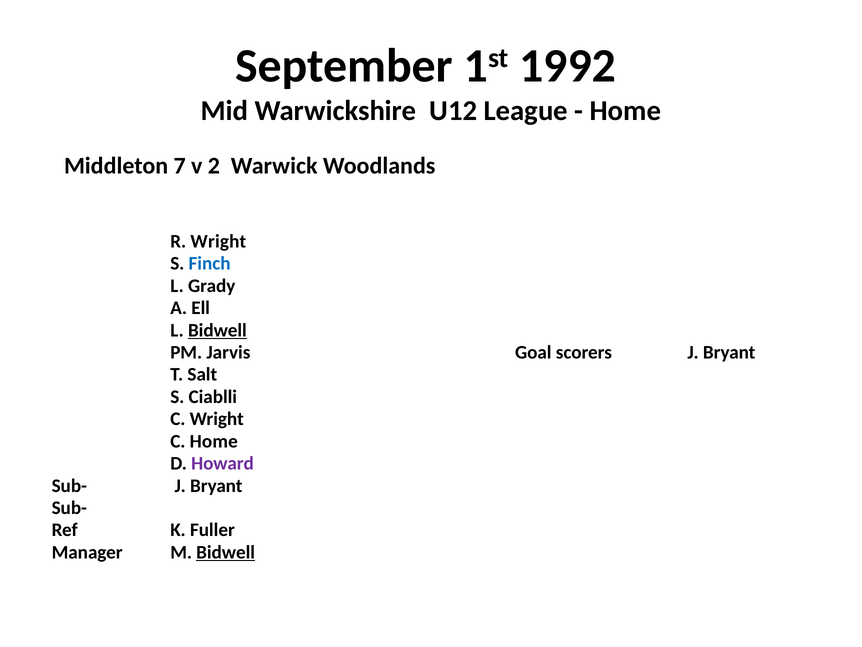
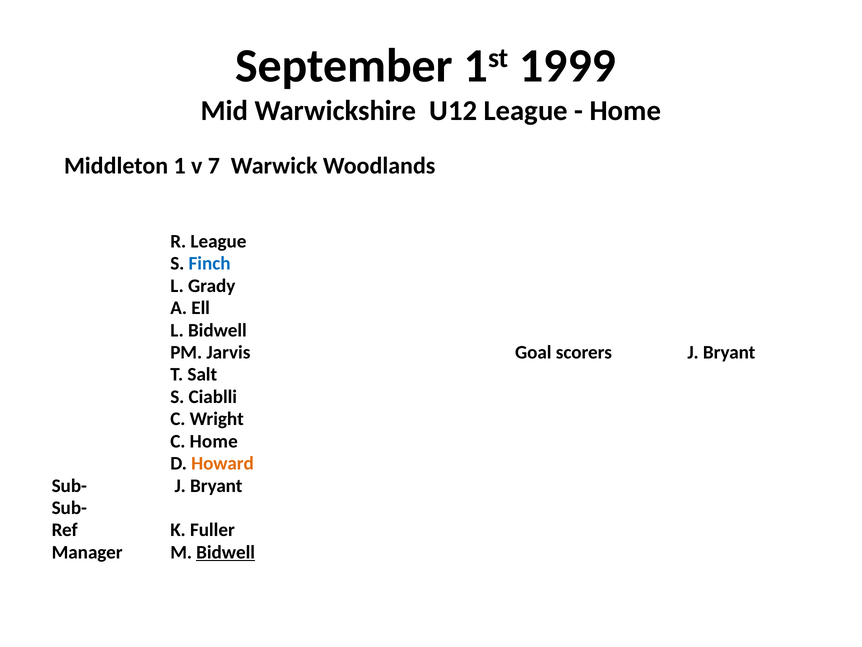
1992: 1992 -> 1999 (568, 66)
7: 7 -> 1 (180, 166)
2: 2 -> 7 (214, 166)
R Wright: Wright -> League (218, 241)
Bidwell underline: present -> none (217, 330)
Howard colour: purple -> orange (222, 463)
